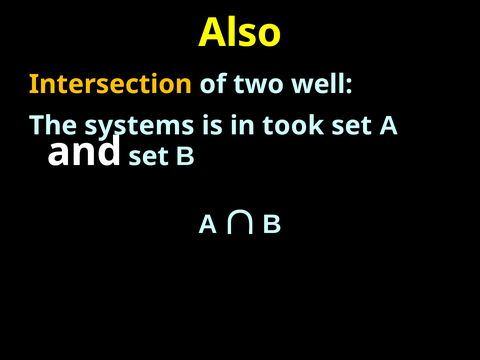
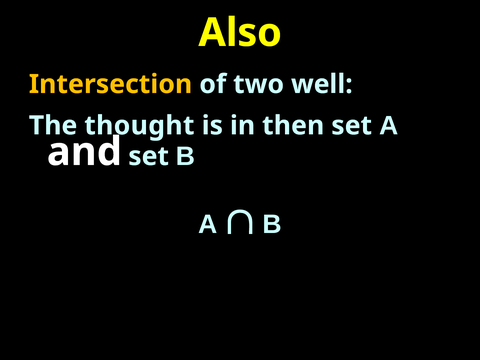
systems: systems -> thought (139, 126)
took: took -> then (293, 126)
